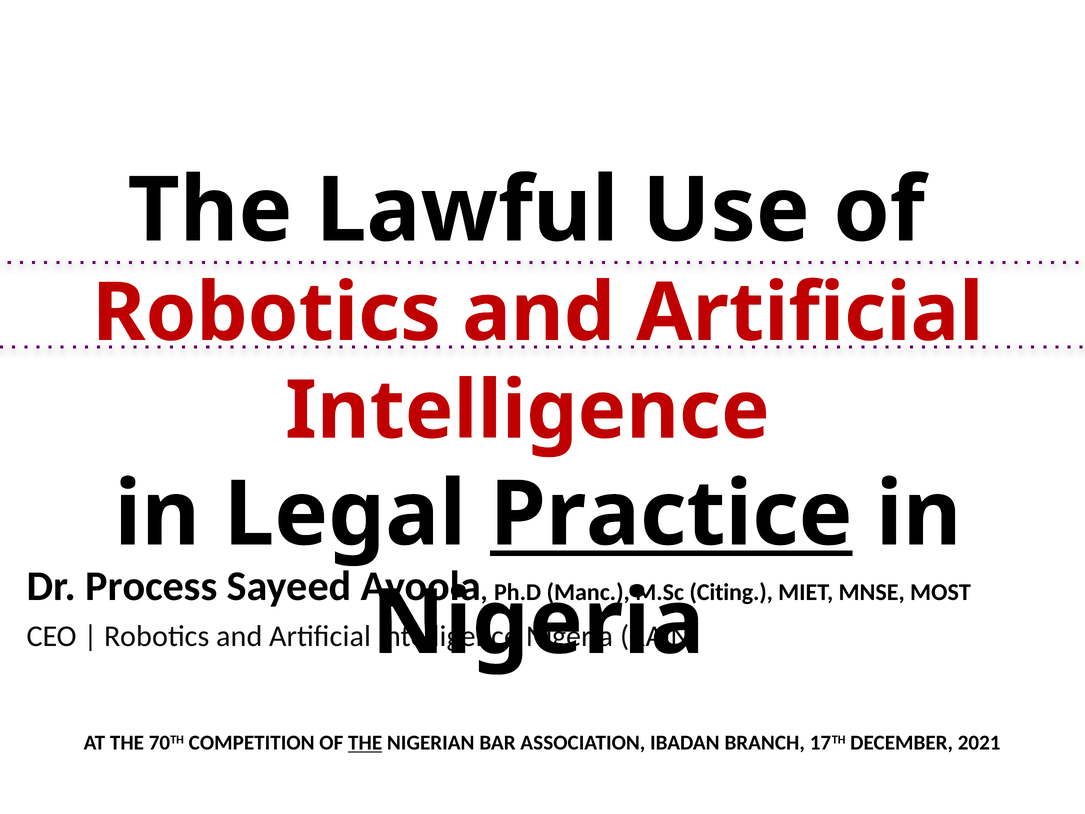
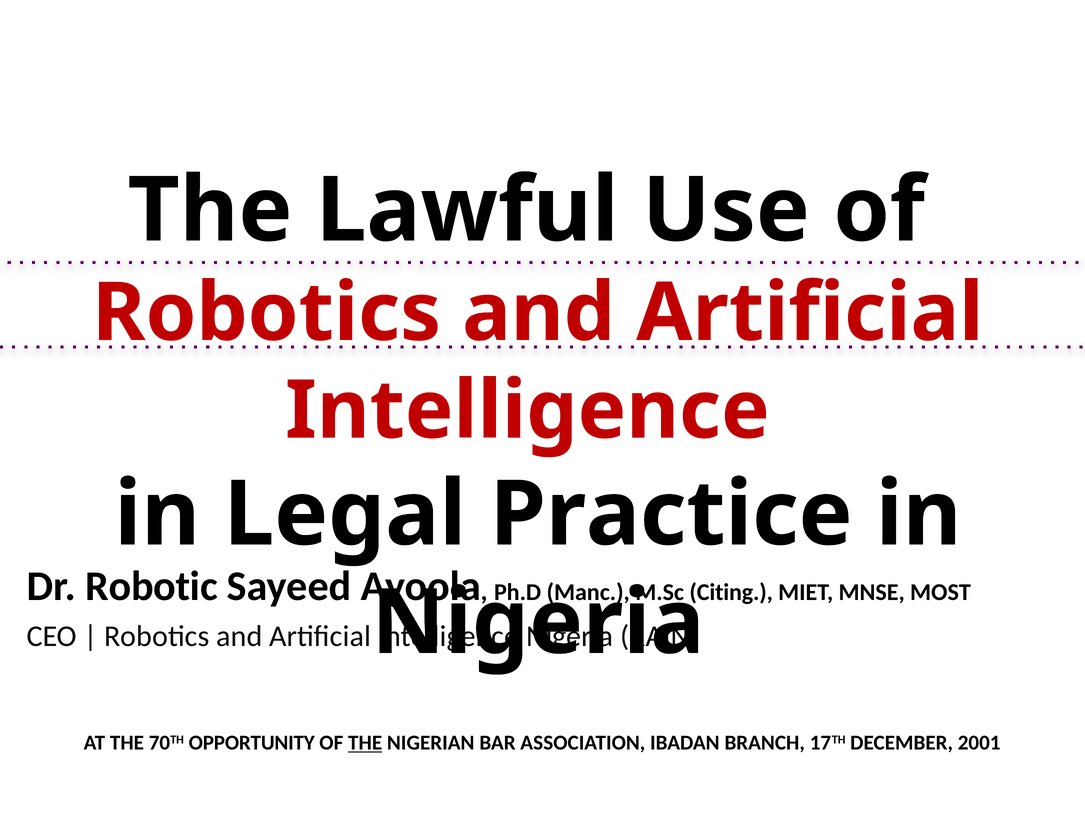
Practice underline: present -> none (671, 514)
Process: Process -> Robotic (151, 586)
COMPETITION: COMPETITION -> OPPORTUNITY (252, 743)
2021: 2021 -> 2001 (979, 743)
